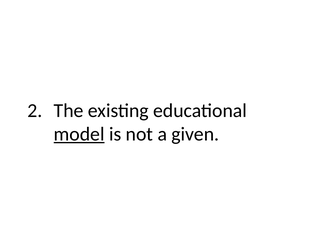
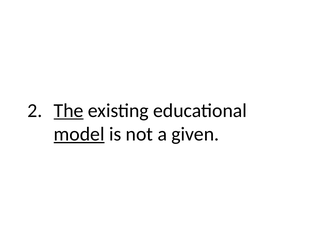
The underline: none -> present (69, 111)
